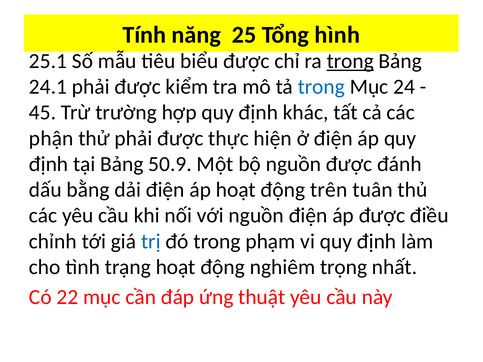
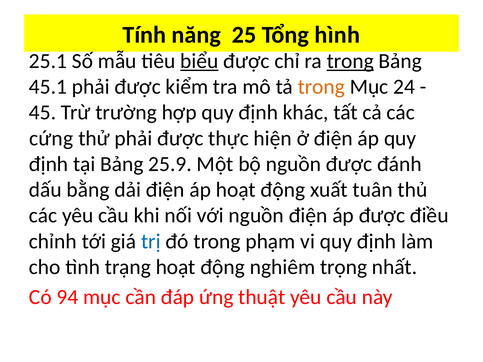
biểu underline: none -> present (199, 61)
24.1: 24.1 -> 45.1 (48, 87)
trong colour: blue -> orange (321, 87)
phận: phận -> cứng (51, 138)
50.9: 50.9 -> 25.9 (170, 164)
trên: trên -> xuất (329, 190)
22: 22 -> 94 (67, 297)
